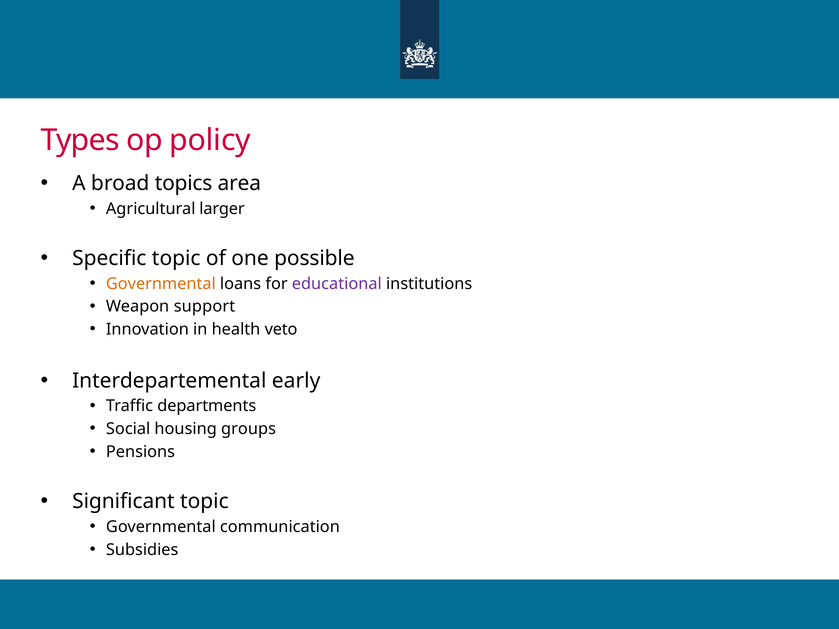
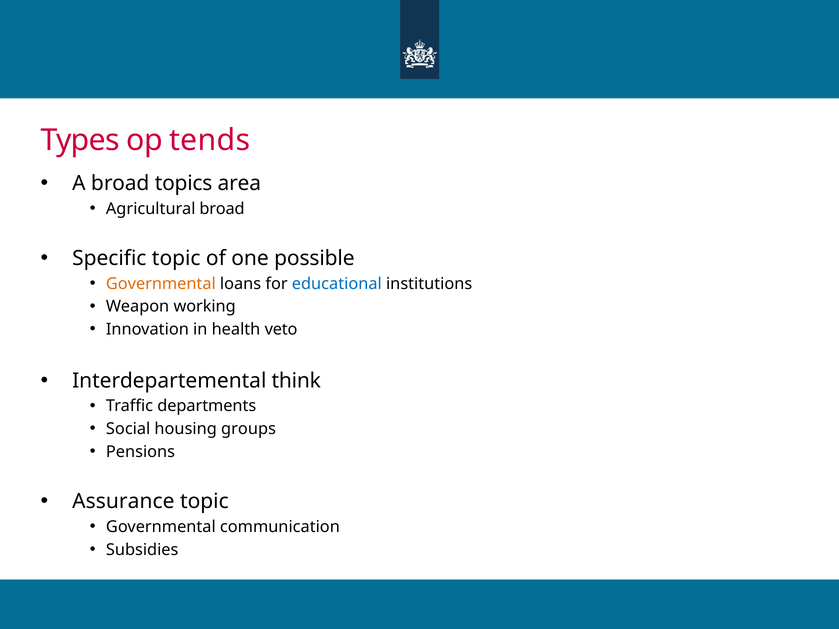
policy: policy -> tends (210, 140)
Agricultural larger: larger -> broad (222, 209)
educational colour: purple -> blue (337, 284)
support: support -> working (205, 307)
early: early -> think (296, 381)
Significant: Significant -> Assurance (123, 502)
